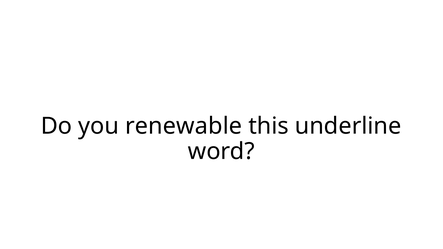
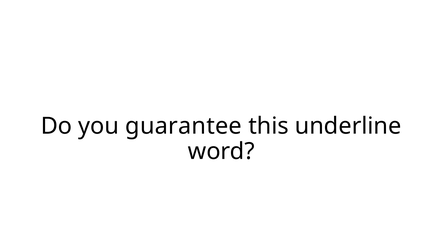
renewable: renewable -> guarantee (184, 126)
